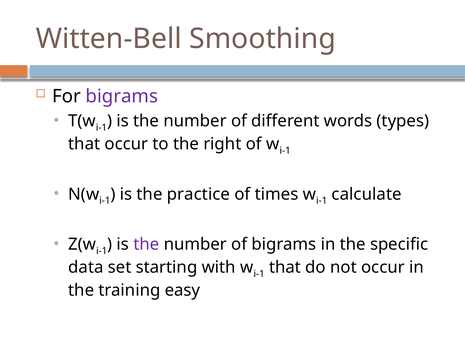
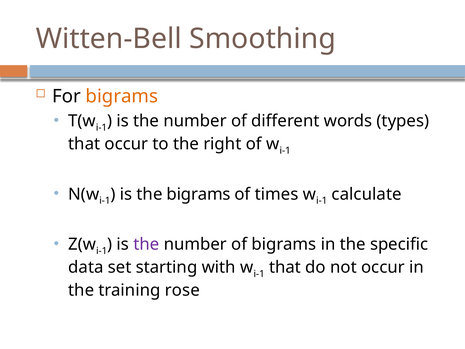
bigrams colour: purple -> orange (122, 96)
the practice: practice -> bigrams (199, 194)
easy: easy -> rose (182, 290)
